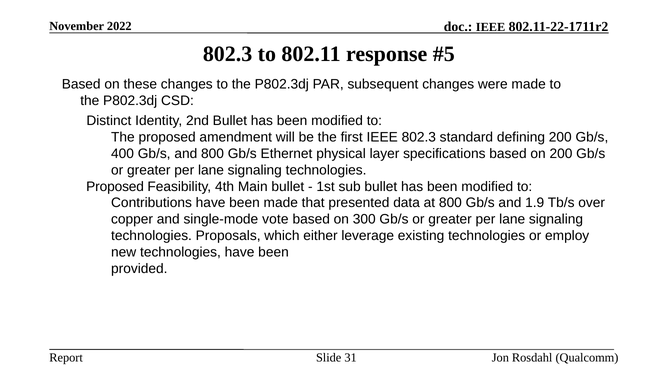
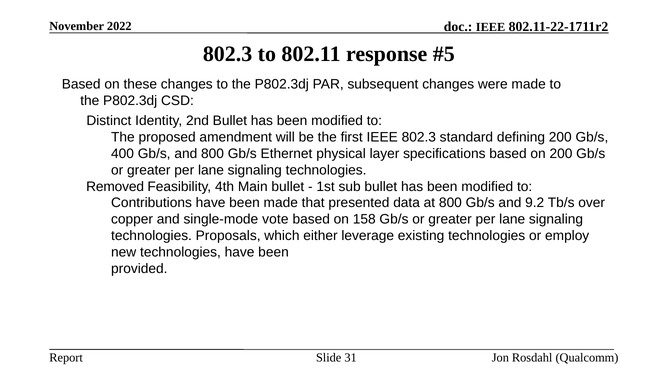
Proposed: Proposed -> Removed (115, 187)
1.9: 1.9 -> 9.2 (535, 203)
300: 300 -> 158 (364, 219)
